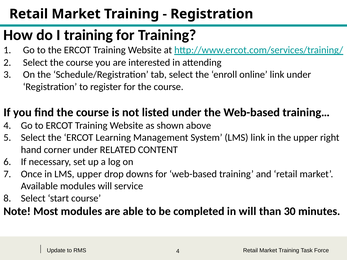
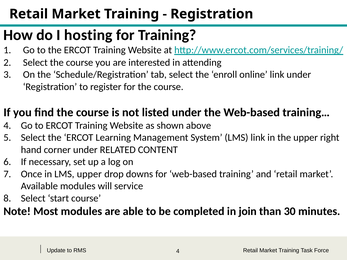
I training: training -> hosting (88, 35)
in will: will -> join (248, 212)
